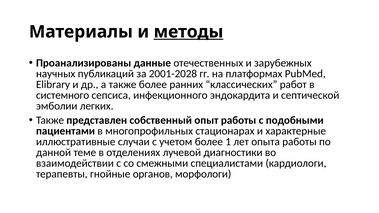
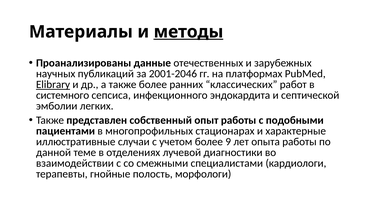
2001-2028: 2001-2028 -> 2001-2046 (173, 74)
Elibrary underline: none -> present (53, 85)
1: 1 -> 9 (228, 142)
органов: органов -> полость (153, 174)
